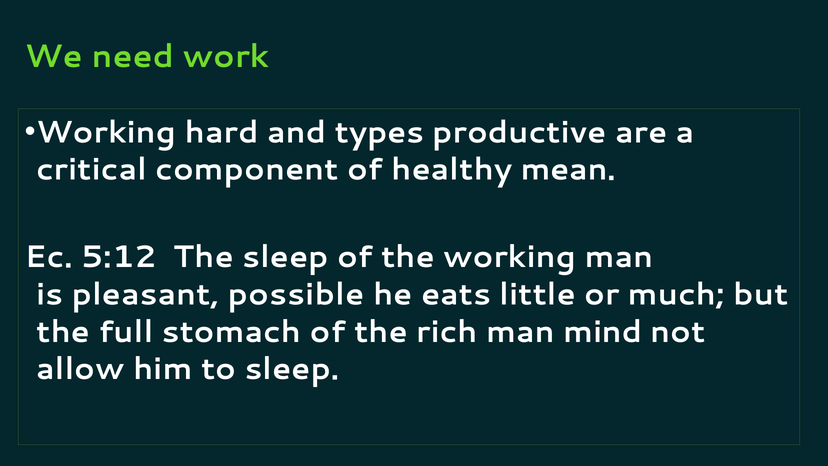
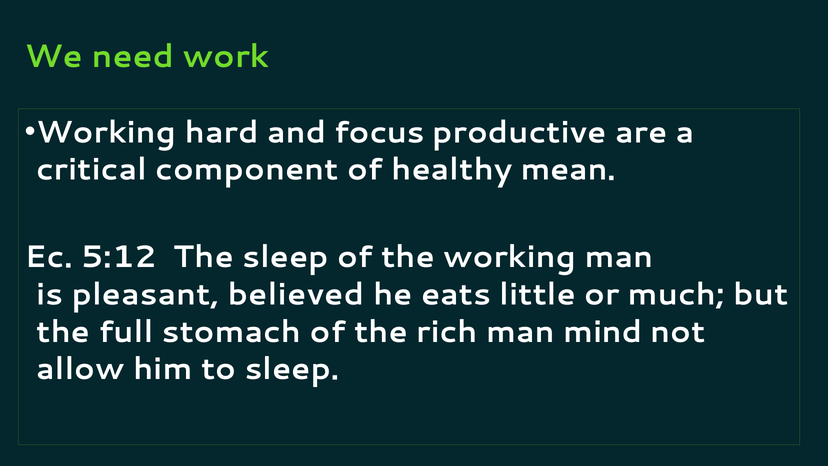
types: types -> focus (380, 132)
possible: possible -> believed (296, 294)
